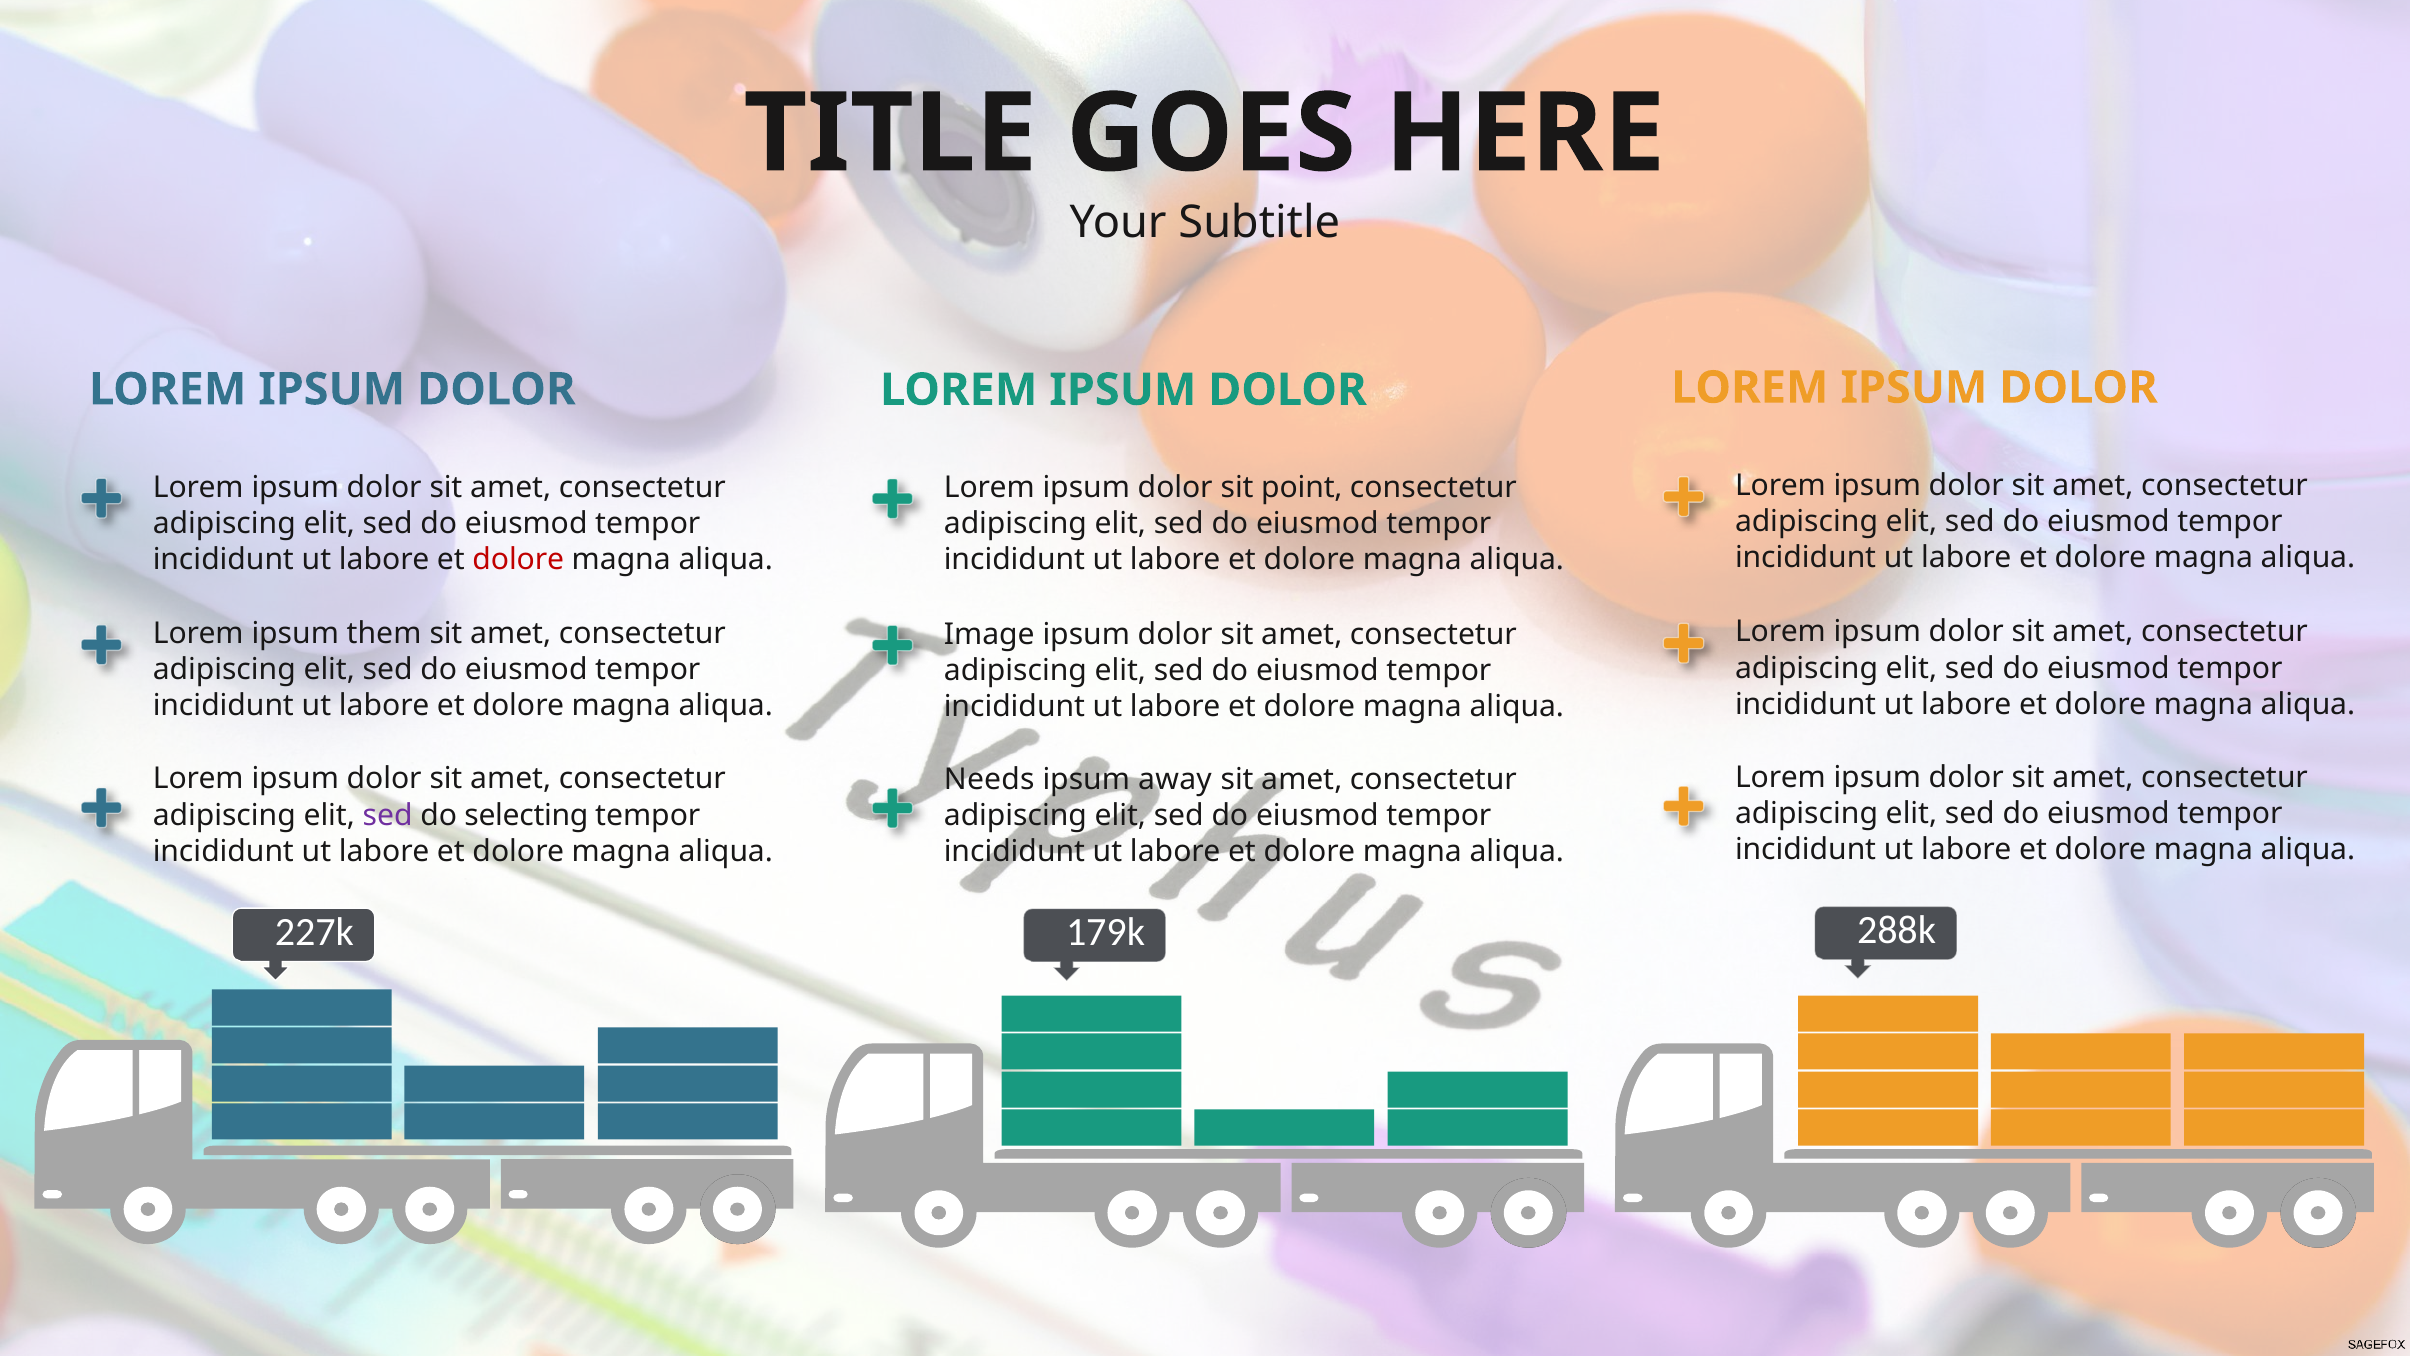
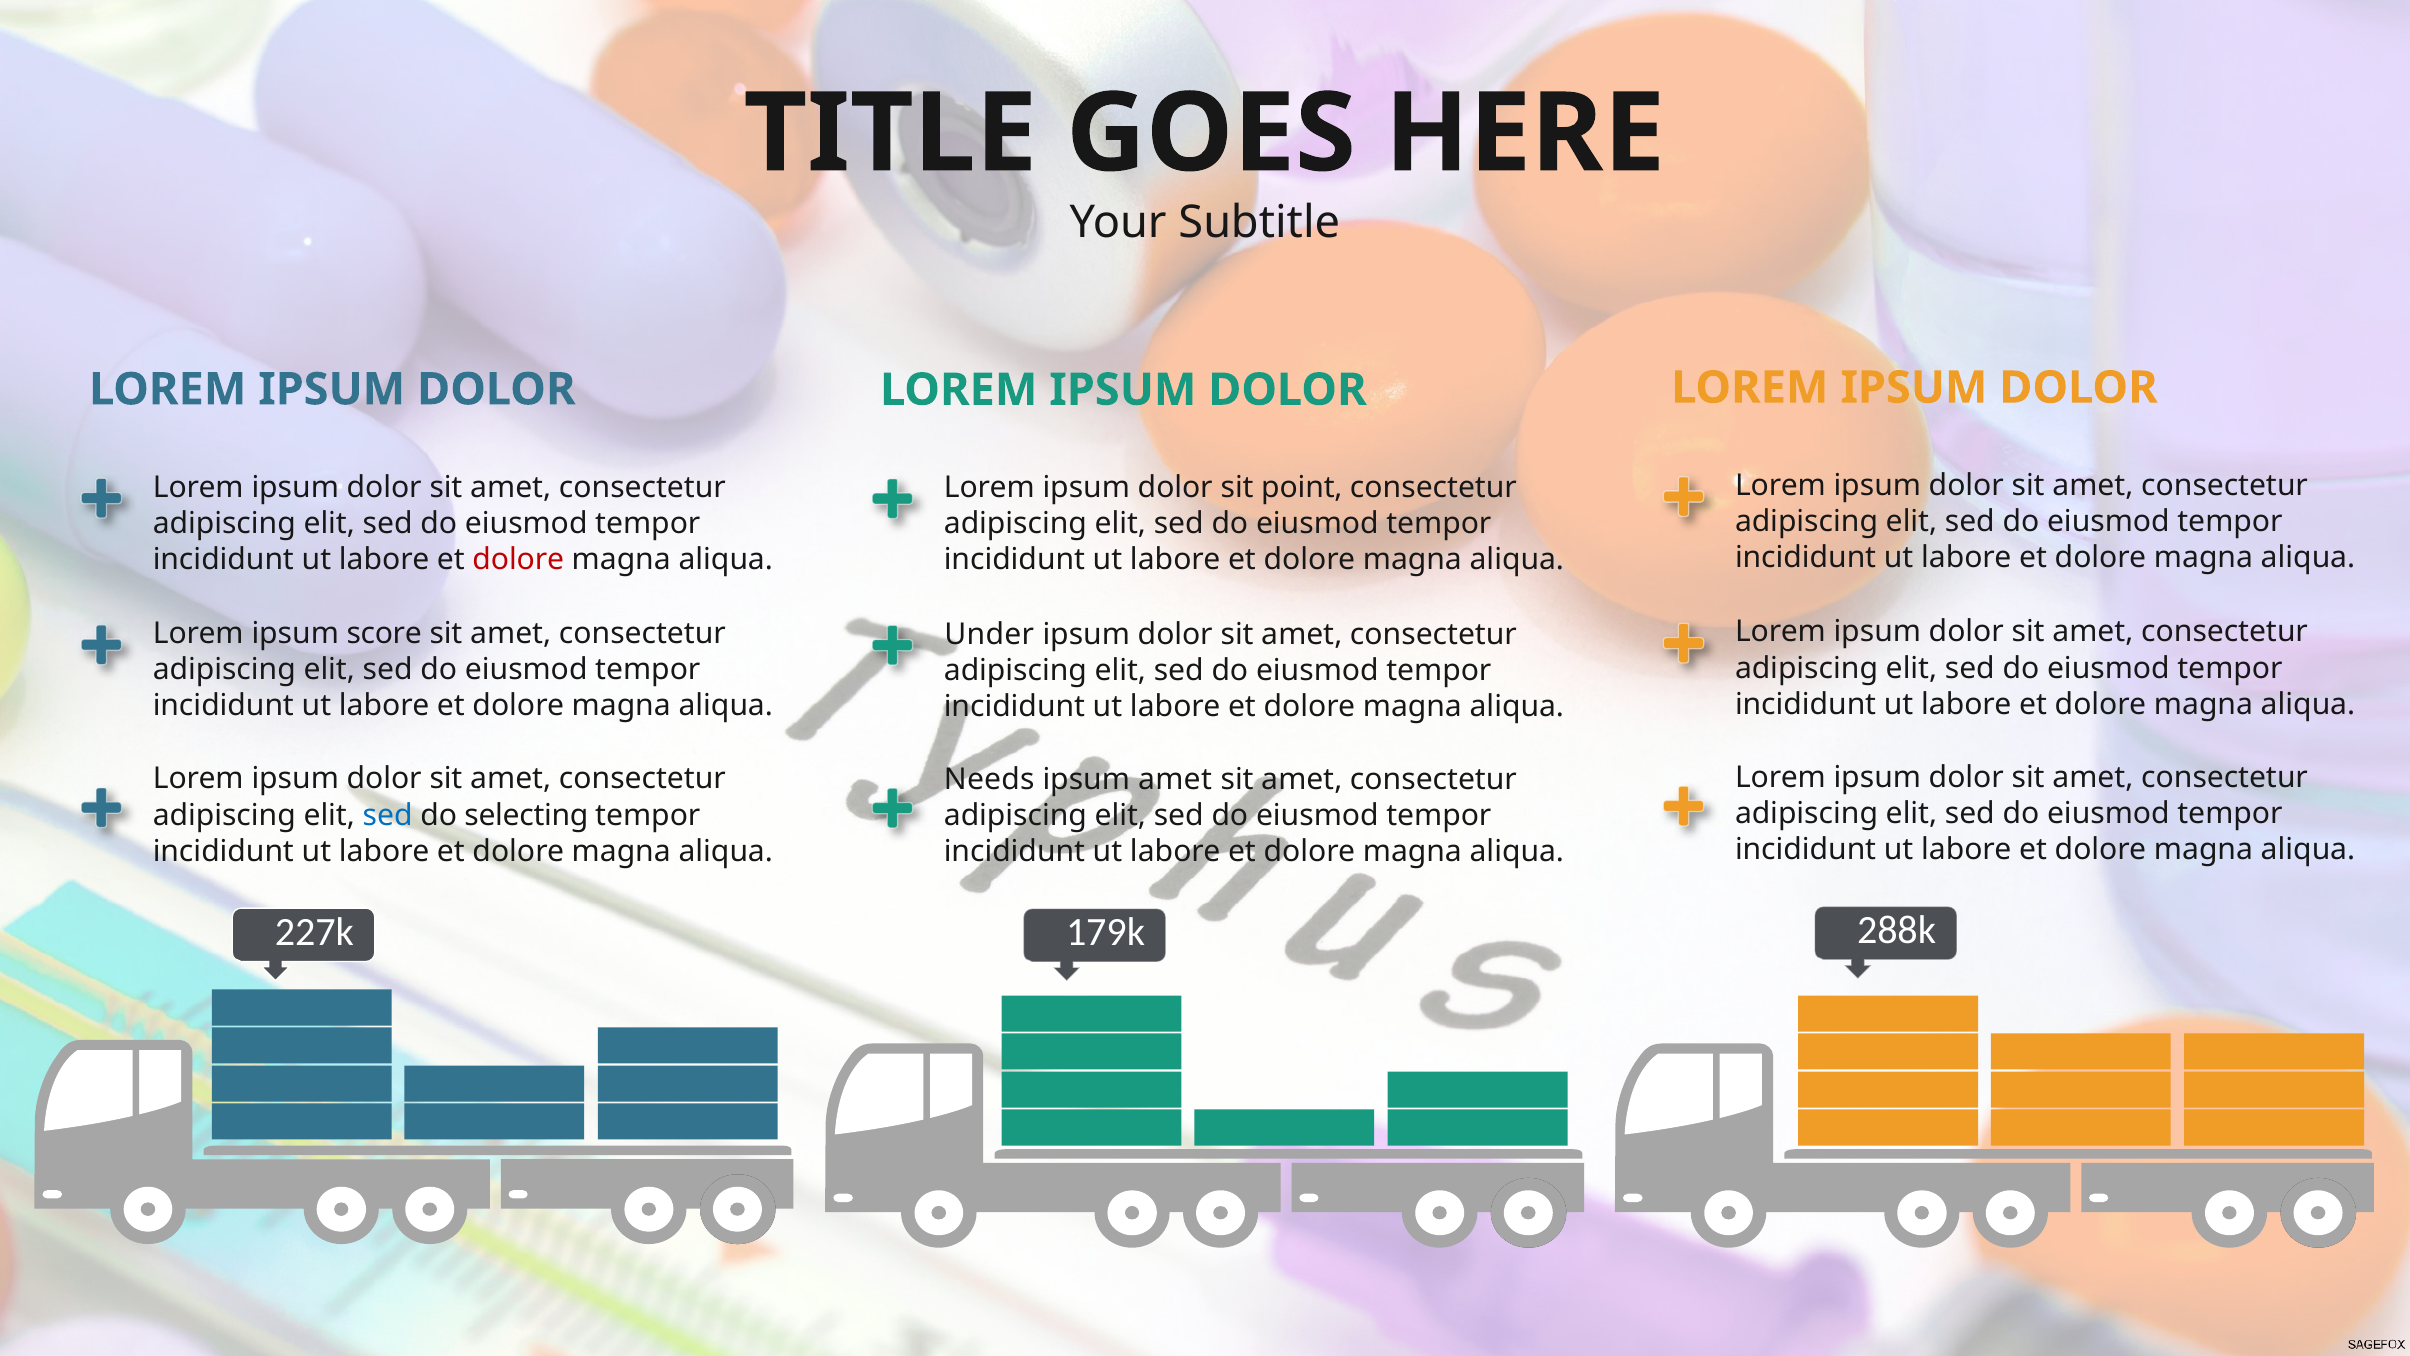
them: them -> score (384, 634)
Image: Image -> Under (989, 634)
ipsum away: away -> amet (1175, 779)
sed colour: purple -> blue (388, 815)
